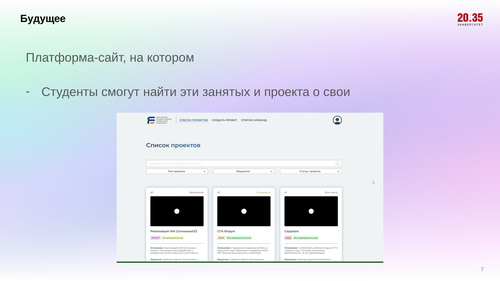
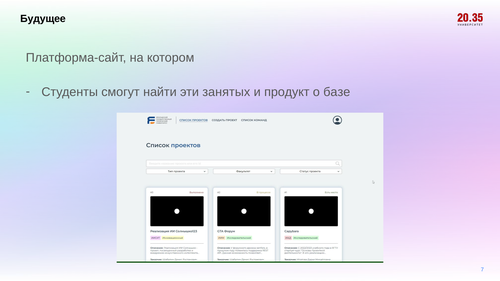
проекта: проекта -> продукт (287, 92)
свои: свои -> базе (337, 92)
